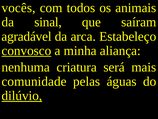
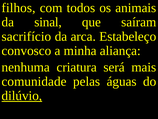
vocês: vocês -> filhos (19, 8)
agradável: agradável -> sacrifício (26, 36)
convosco underline: present -> none (26, 50)
